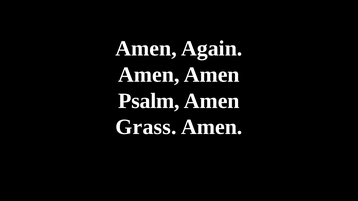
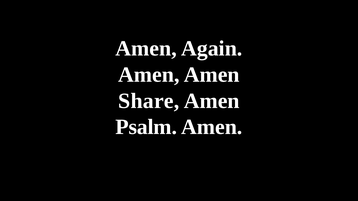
Psalm: Psalm -> Share (149, 101)
Grass: Grass -> Psalm (146, 127)
